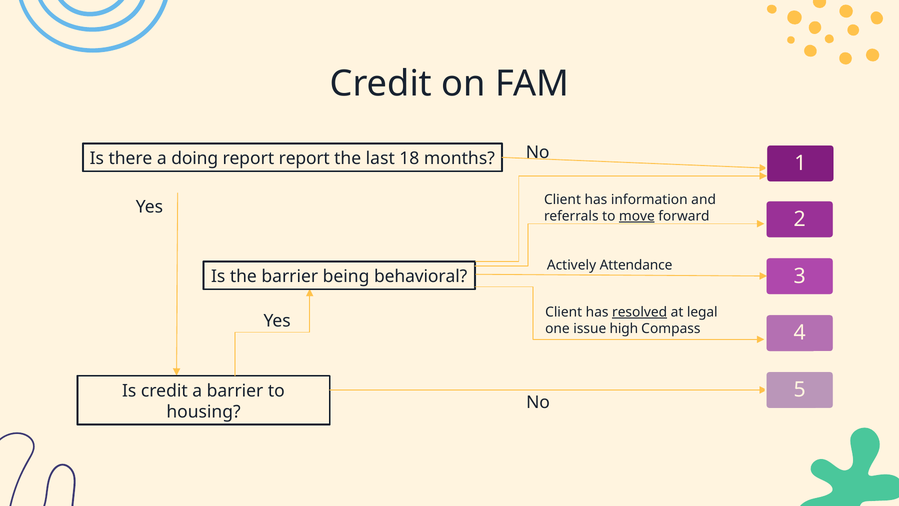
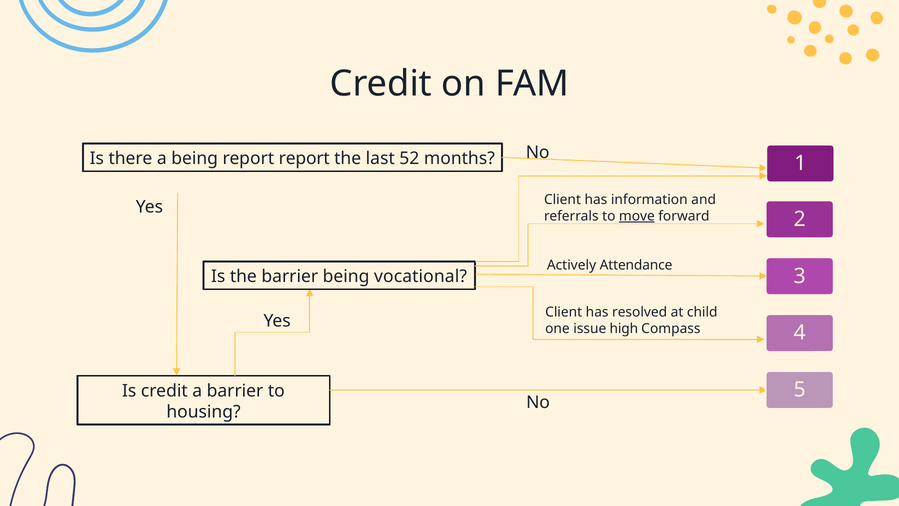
a doing: doing -> being (195, 159)
18: 18 -> 52 (409, 159)
behavioral: behavioral -> vocational (421, 276)
resolved underline: present -> none (640, 312)
legal: legal -> child (702, 312)
